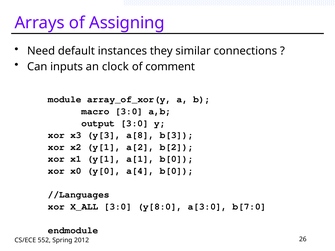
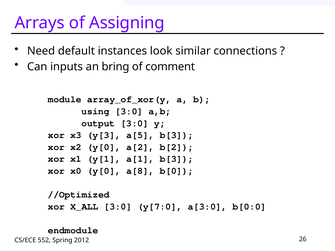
they: they -> look (161, 51)
clock: clock -> bring (115, 67)
macro: macro -> using (95, 111)
a[8: a[8 -> a[5 (140, 135)
x2 y[1: y[1 -> y[0 (104, 147)
a[1 b[0: b[0 -> b[3 (177, 159)
a[4: a[4 -> a[8 (140, 171)
//Languages: //Languages -> //Optimized (79, 195)
y[8:0: y[8:0 -> y[7:0 (160, 207)
b[7:0: b[7:0 -> b[0:0 (249, 207)
